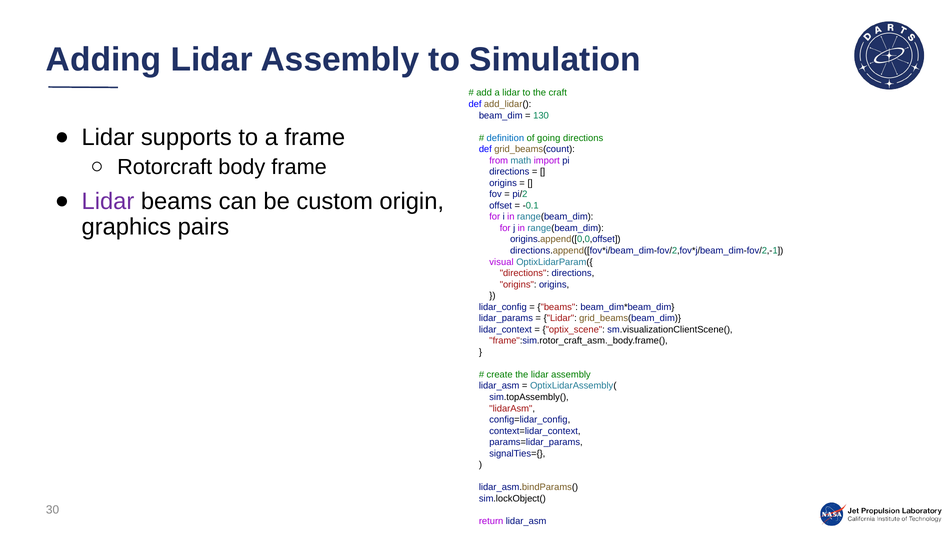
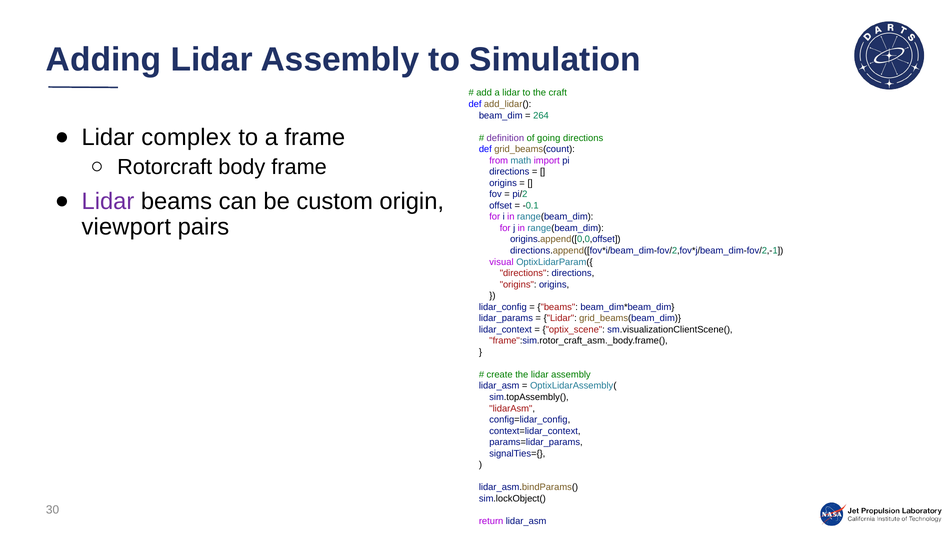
130: 130 -> 264 (541, 115)
supports: supports -> complex (186, 138)
definition colour: blue -> purple (505, 138)
graphics: graphics -> viewport (126, 227)
